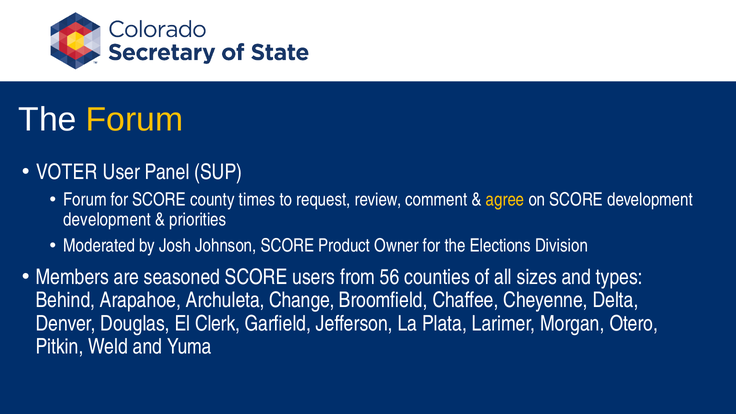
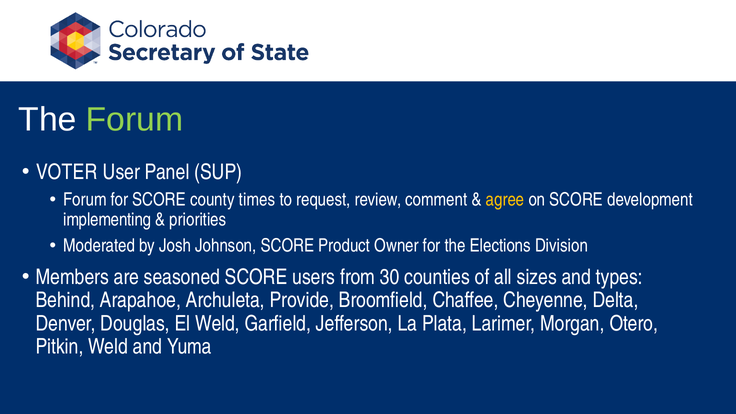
Forum colour: yellow -> light green (135, 119)
development: development -> implementing (107, 220)
56: 56 -> 30 (390, 277)
Change: Change -> Provide (302, 300)
El Clerk: Clerk -> Weld (218, 323)
